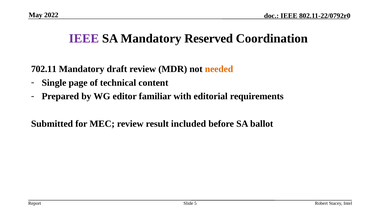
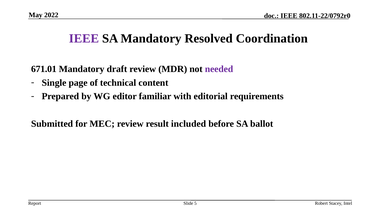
Reserved: Reserved -> Resolved (209, 39)
702.11: 702.11 -> 671.01 (44, 69)
needed colour: orange -> purple (219, 69)
